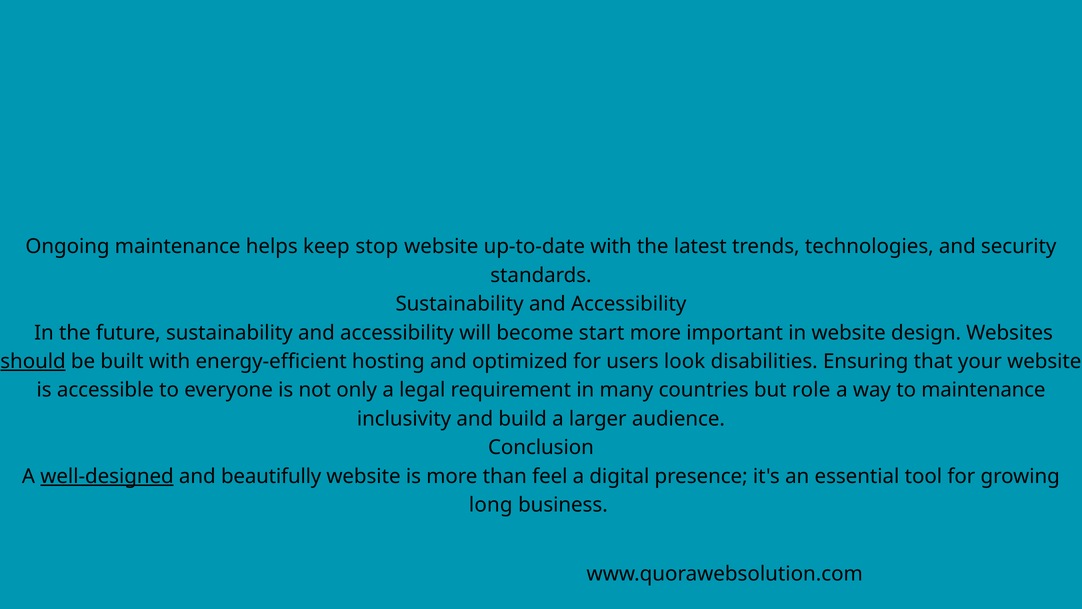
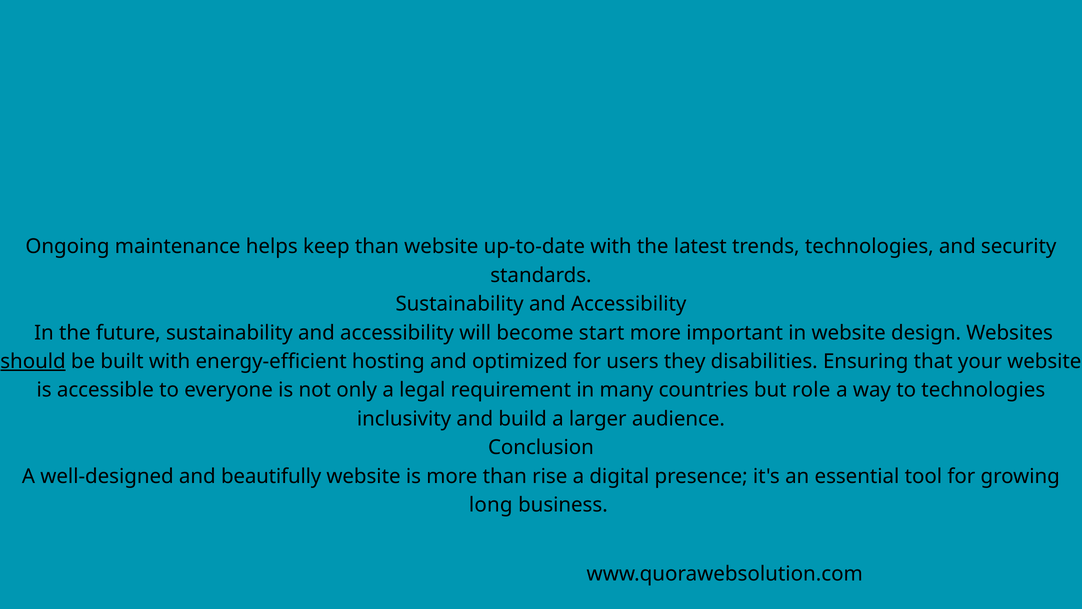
keep stop: stop -> than (377, 246)
look: look -> they (685, 361)
to maintenance: maintenance -> technologies (983, 390)
well-designed underline: present -> none (107, 476)
feel: feel -> rise (550, 476)
